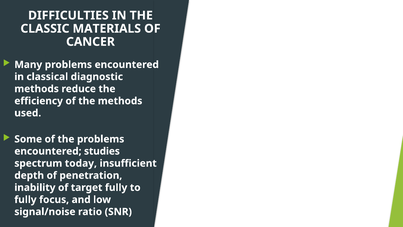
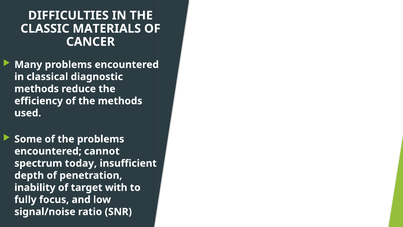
studies: studies -> cannot (102, 151)
target fully: fully -> with (116, 187)
